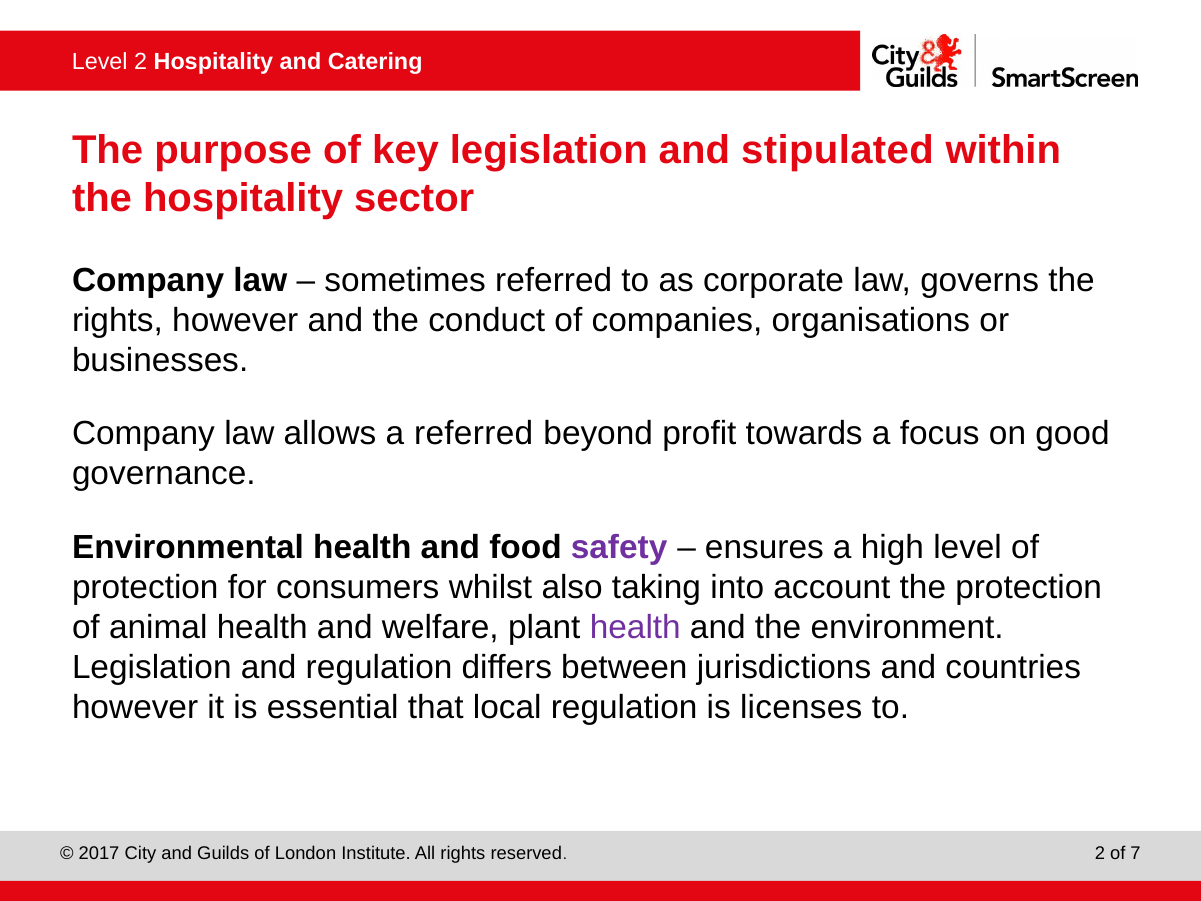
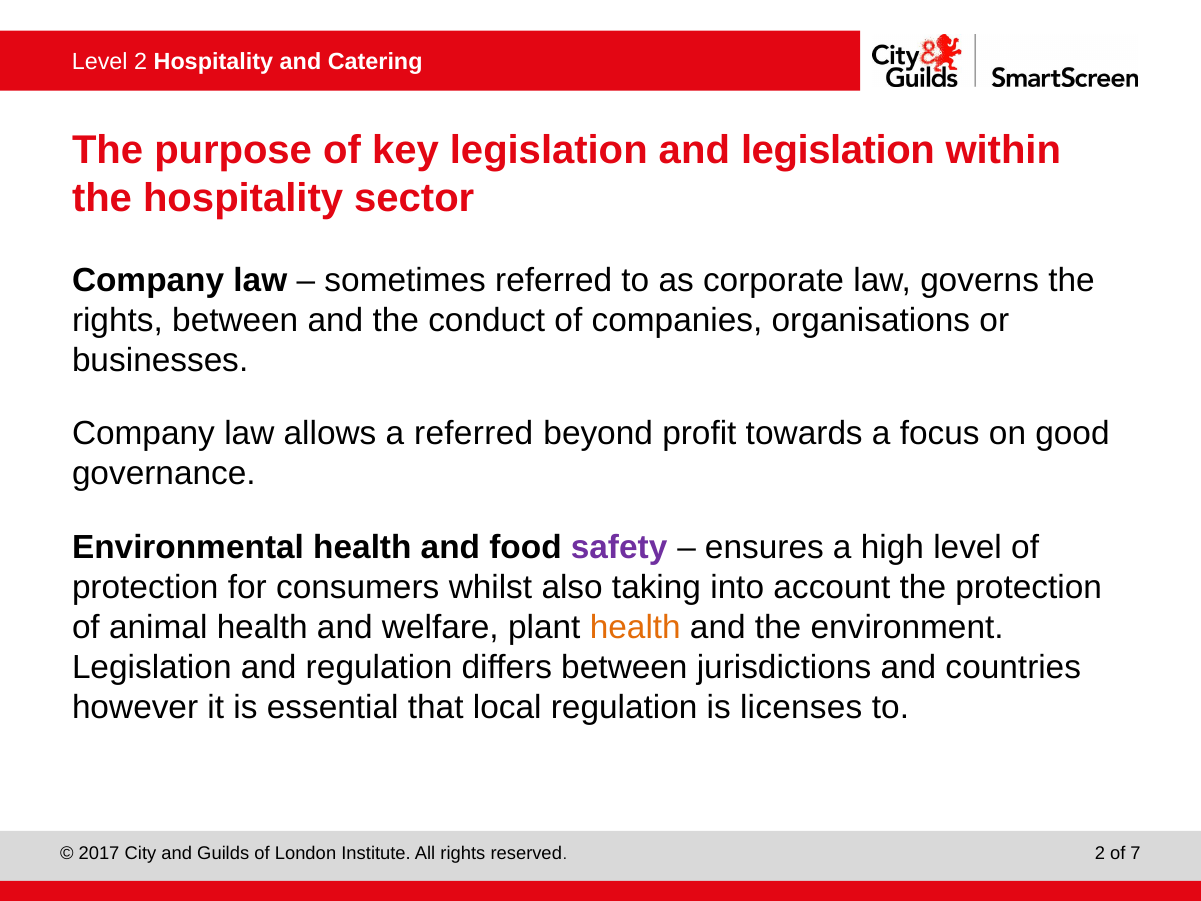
and stipulated: stipulated -> legislation (838, 150)
rights however: however -> between (235, 320)
health colour: purple -> orange (635, 627)
